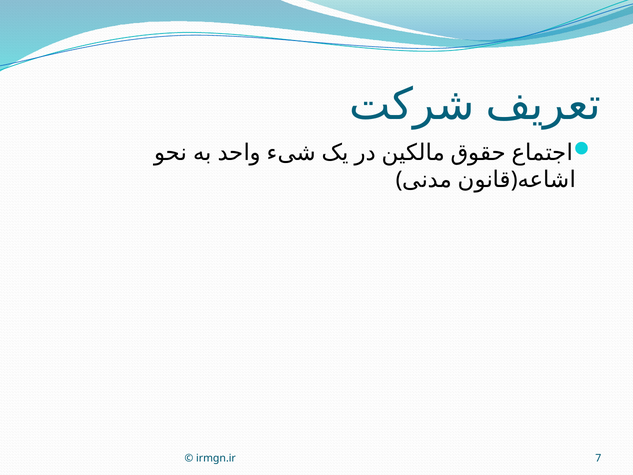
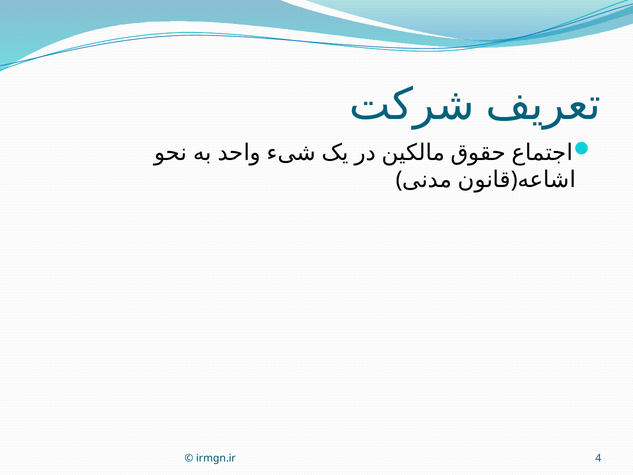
7: 7 -> 4 (598, 458)
